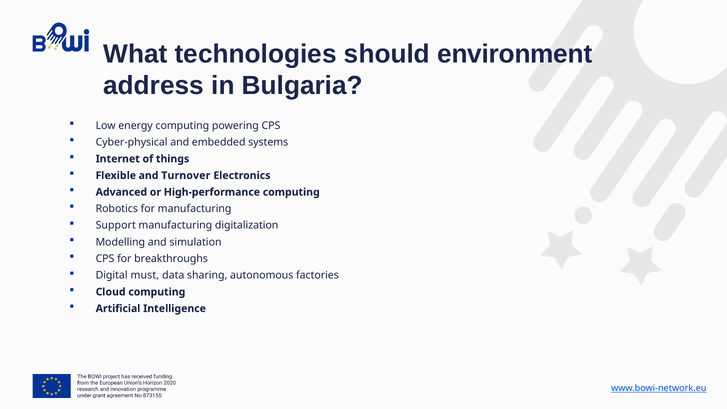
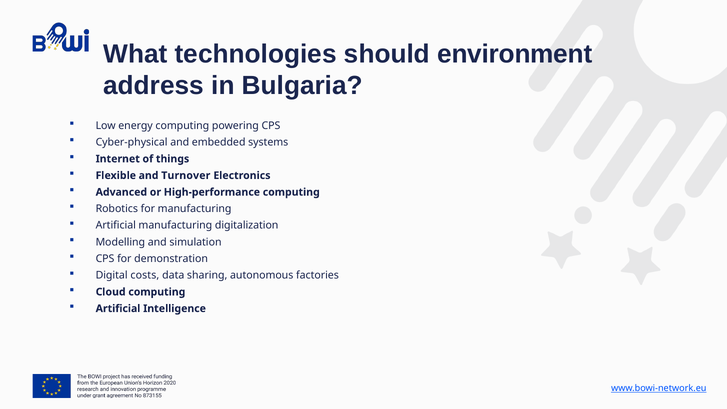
Support: Support -> Artificial (116, 225)
breakthroughs: breakthroughs -> demonstration (171, 259)
must: must -> costs (145, 275)
